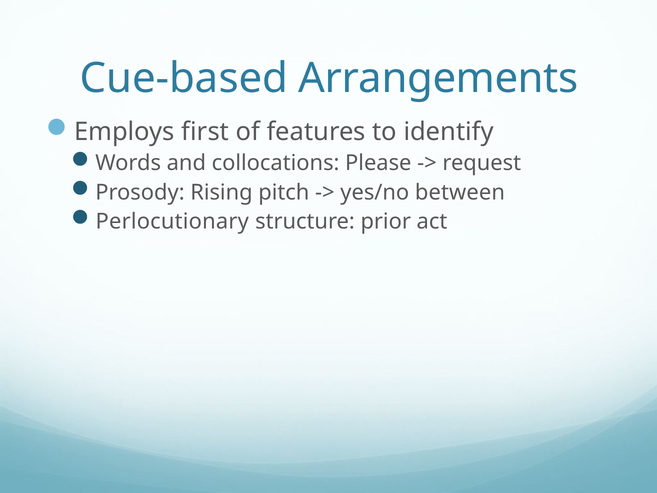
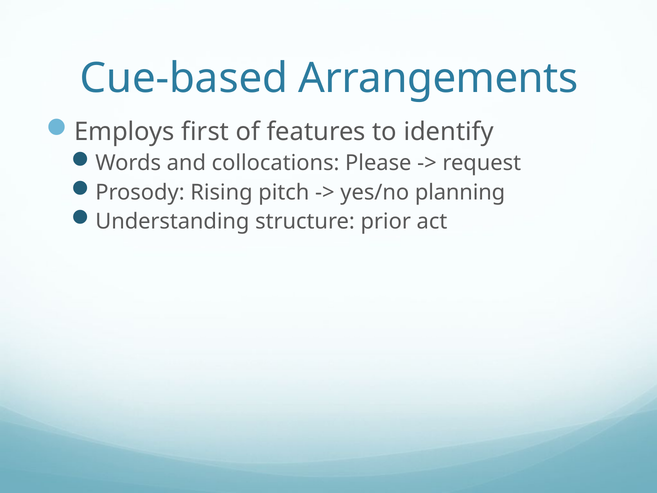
between: between -> planning (460, 192)
Perlocutionary: Perlocutionary -> Understanding (172, 221)
